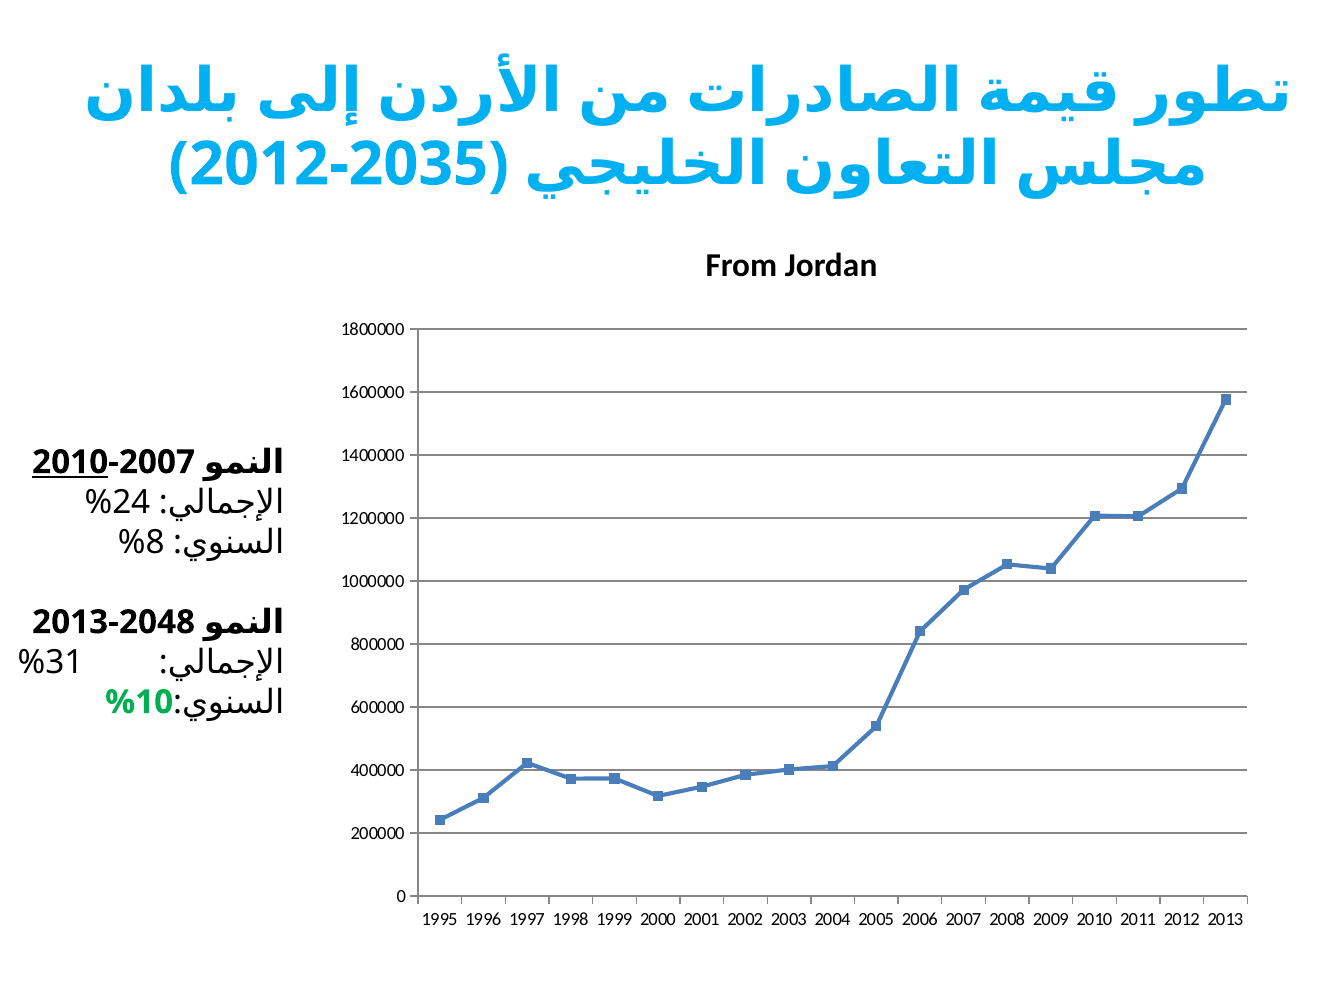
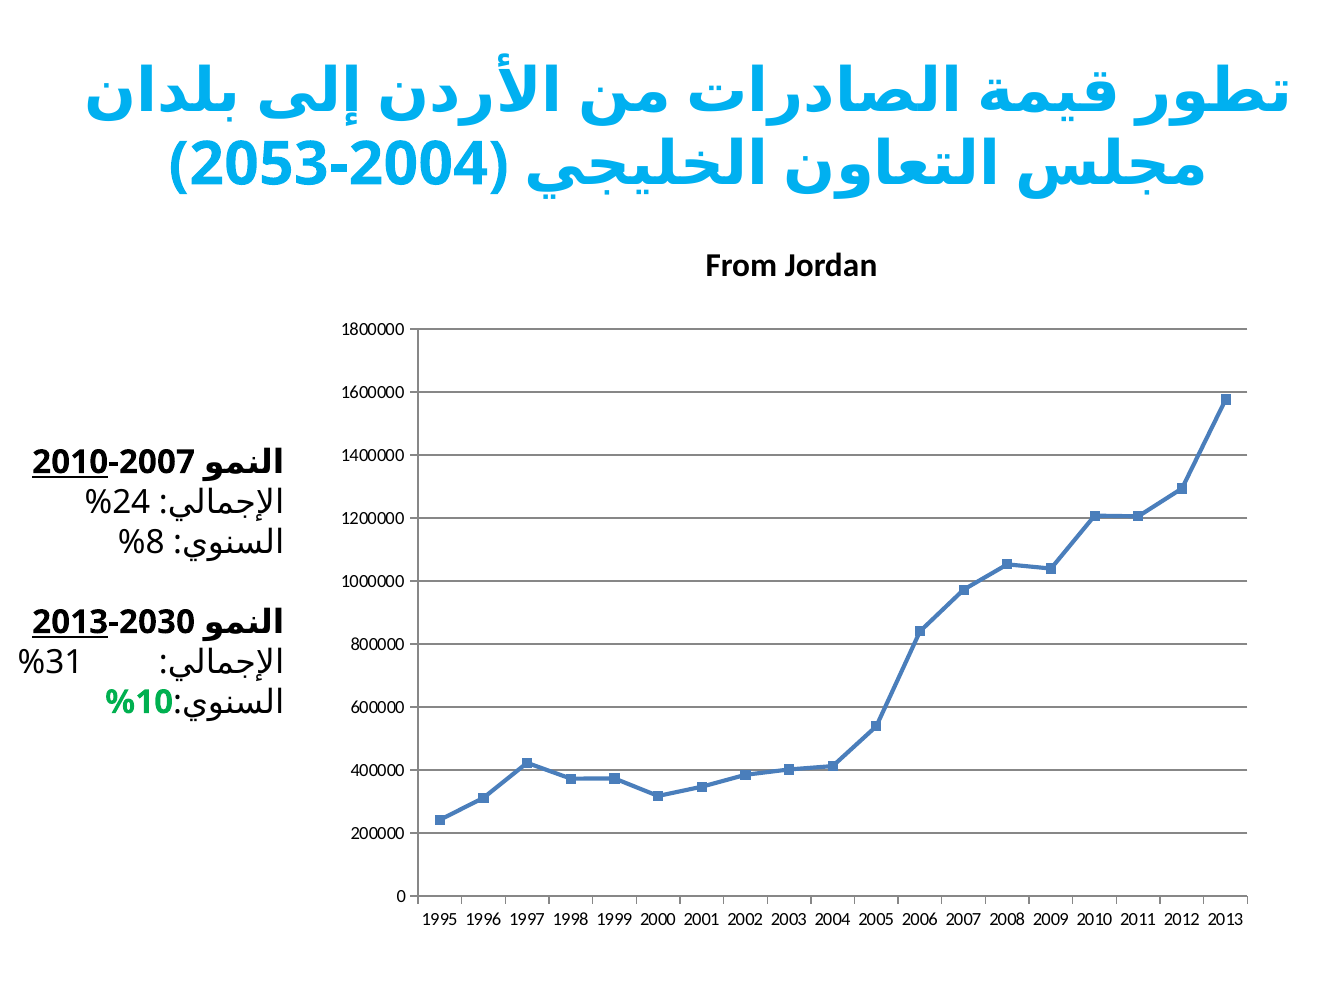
2012: 2012 -> 2053 (259, 164)
2035: 2035 -> 2004 (418, 164)
2013 underline: none -> present (70, 622)
2048: 2048 -> 2030 (157, 622)
